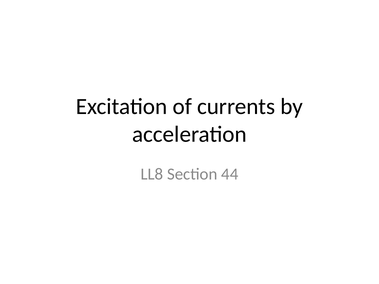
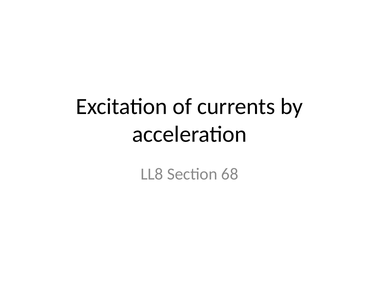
44: 44 -> 68 (230, 174)
